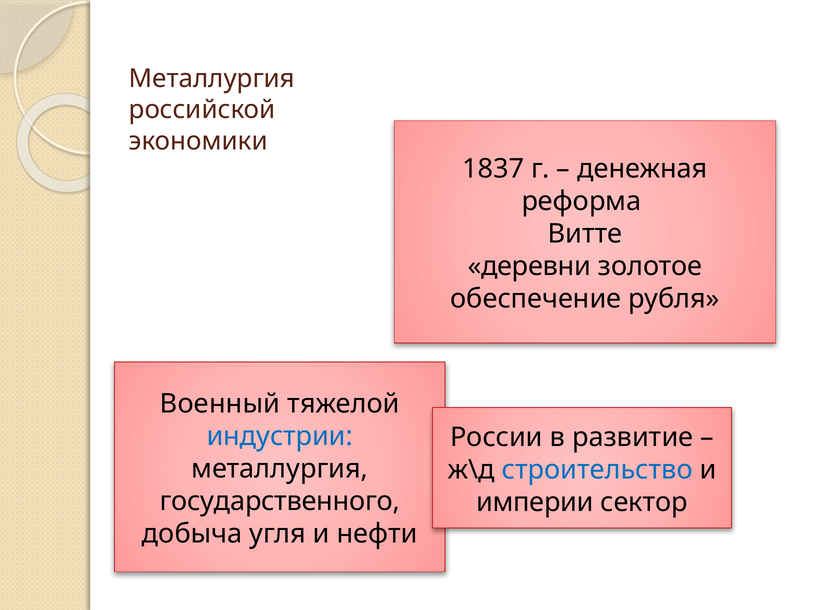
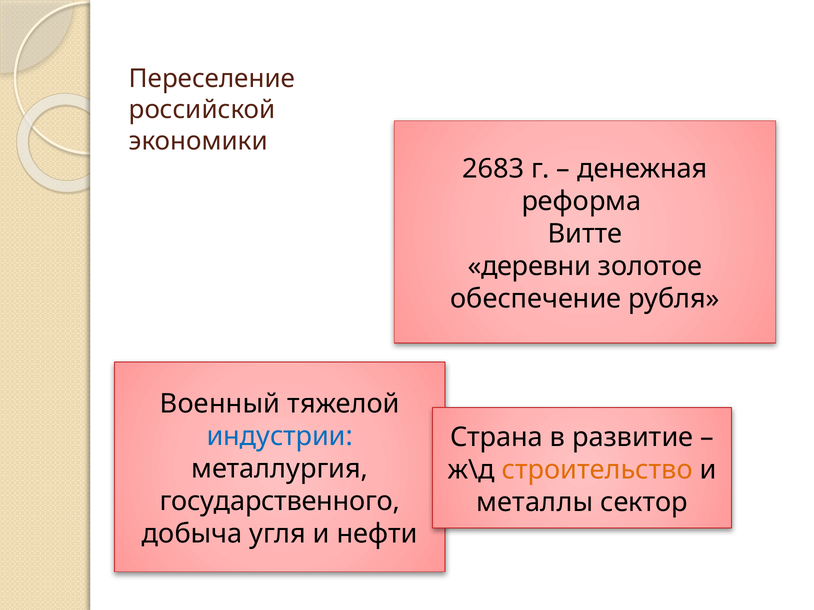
Металлургия: Металлургия -> Переселение (212, 79)
1837: 1837 -> 2683 (493, 169)
России: России -> Страна (496, 438)
строительство colour: blue -> orange (597, 470)
империи: империи -> металлы (535, 503)
